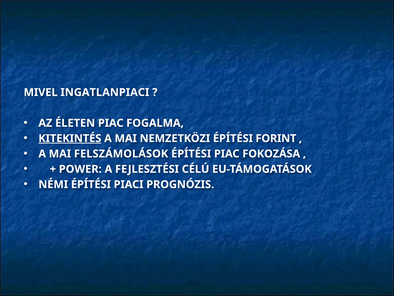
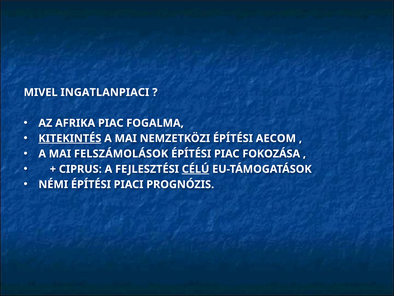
ÉLETEN: ÉLETEN -> AFRIKA (75, 123)
FORINT: FORINT -> AECOM (276, 138)
POWER: POWER -> CIPRUS (80, 169)
CÉLÚ underline: none -> present (196, 169)
